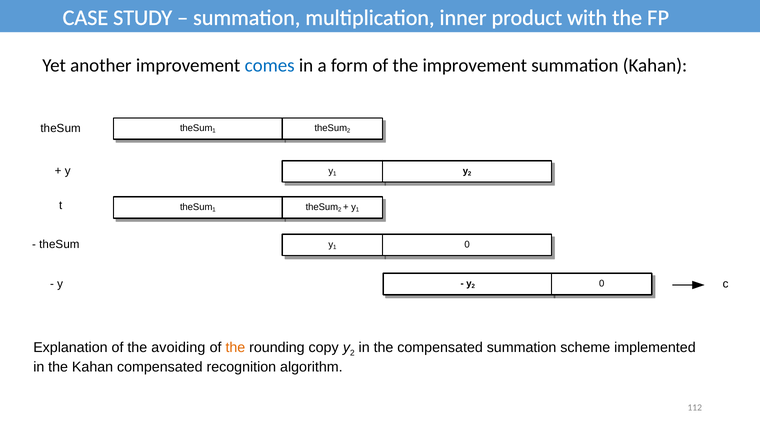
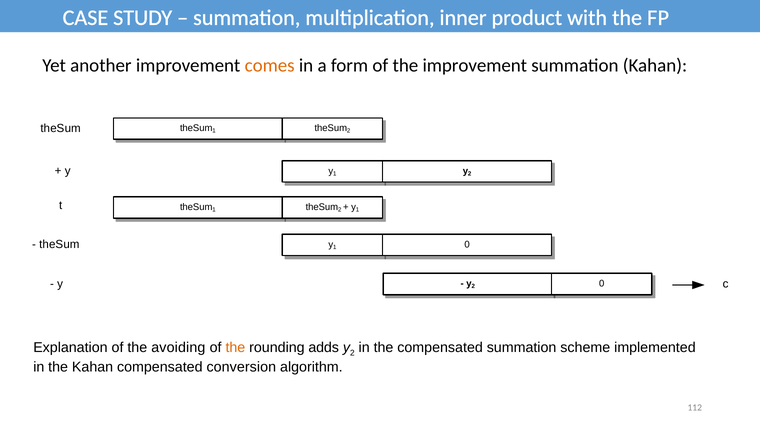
comes colour: blue -> orange (270, 65)
copy: copy -> adds (324, 348)
recognition: recognition -> conversion (241, 368)
